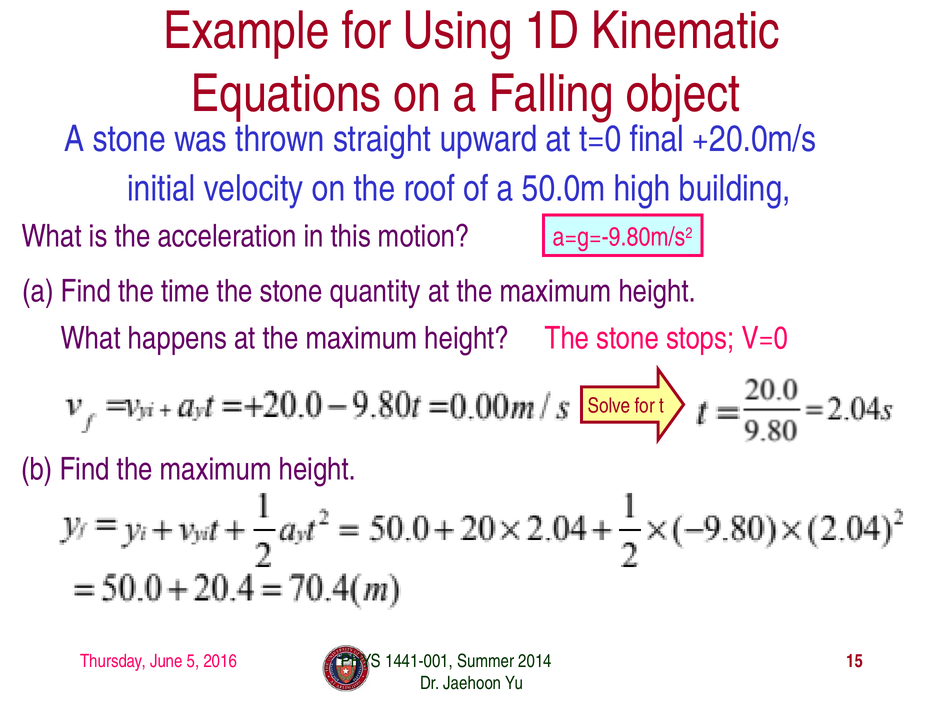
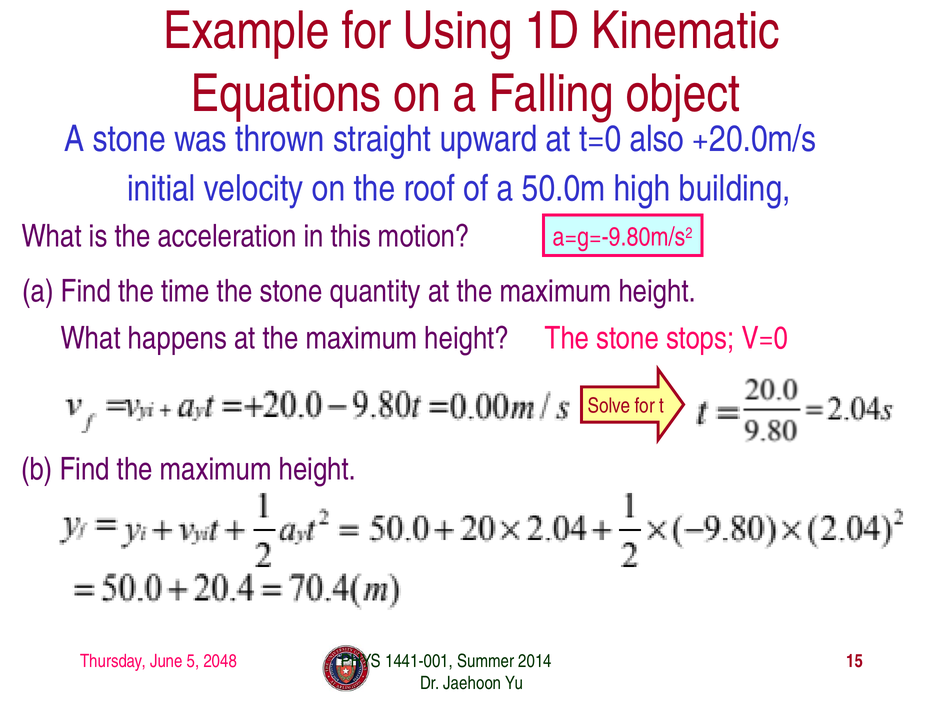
final: final -> also (657, 139)
2016: 2016 -> 2048 (220, 661)
